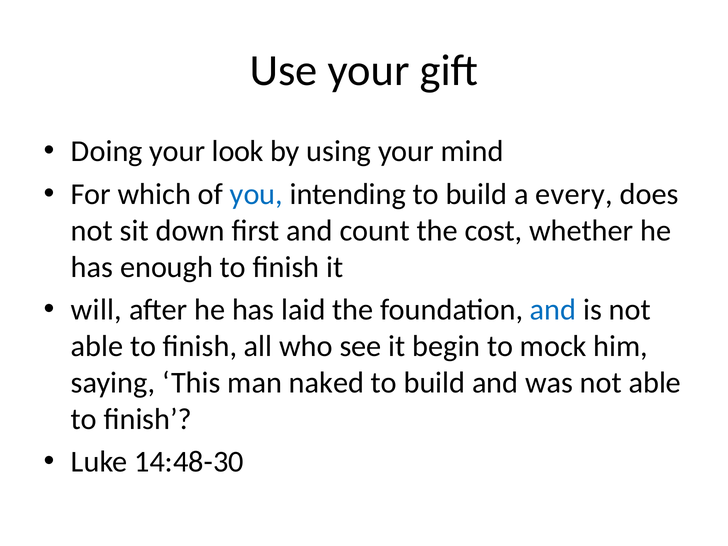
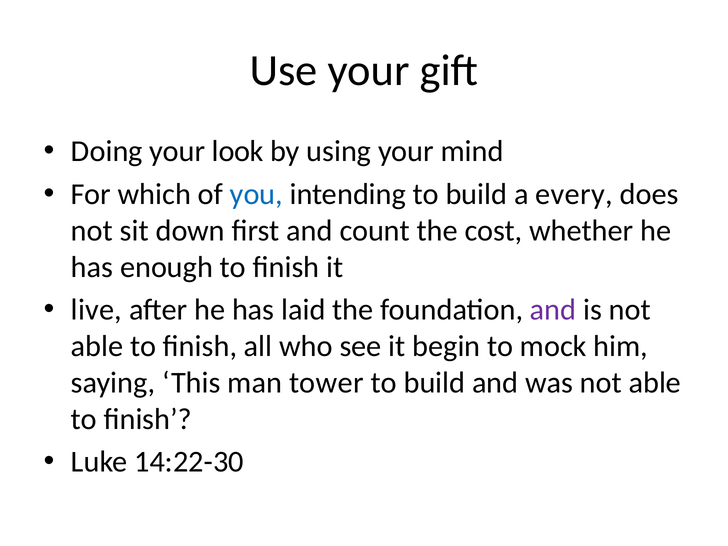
will: will -> live (96, 310)
and colour: blue -> purple (553, 310)
naked: naked -> tower (326, 383)
14:48-30: 14:48-30 -> 14:22-30 (189, 462)
